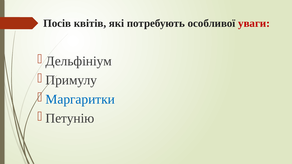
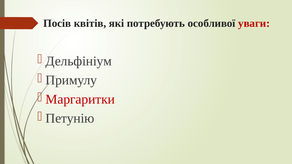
Маргаритки colour: blue -> red (80, 99)
